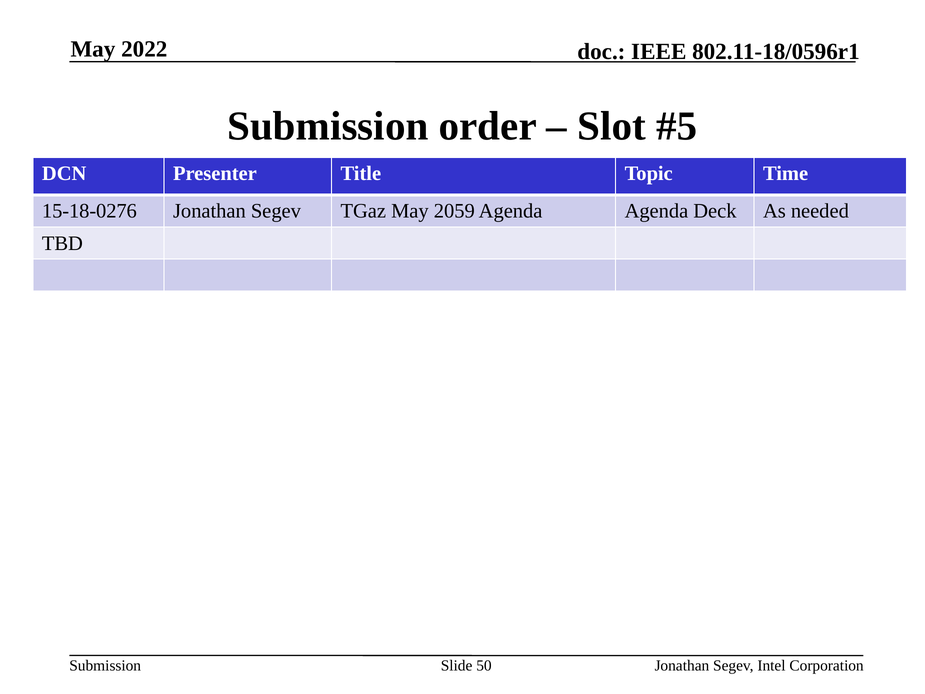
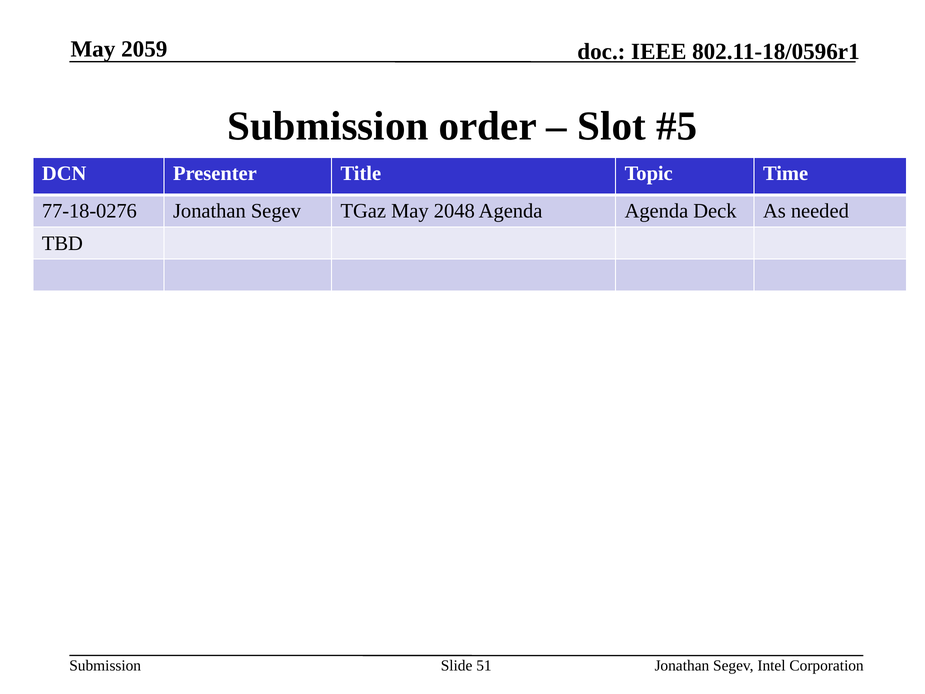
2022: 2022 -> 2059 (144, 49)
15-18-0276: 15-18-0276 -> 77-18-0276 (89, 211)
2059: 2059 -> 2048 (454, 211)
50: 50 -> 51 (484, 665)
